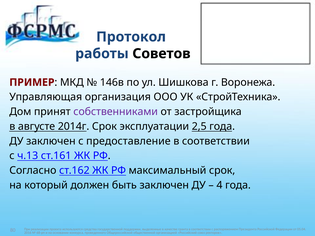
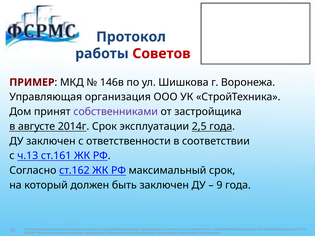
Советов colour: black -> red (161, 54)
предоставление: предоставление -> ответственности (128, 141)
4: 4 -> 9 (219, 185)
